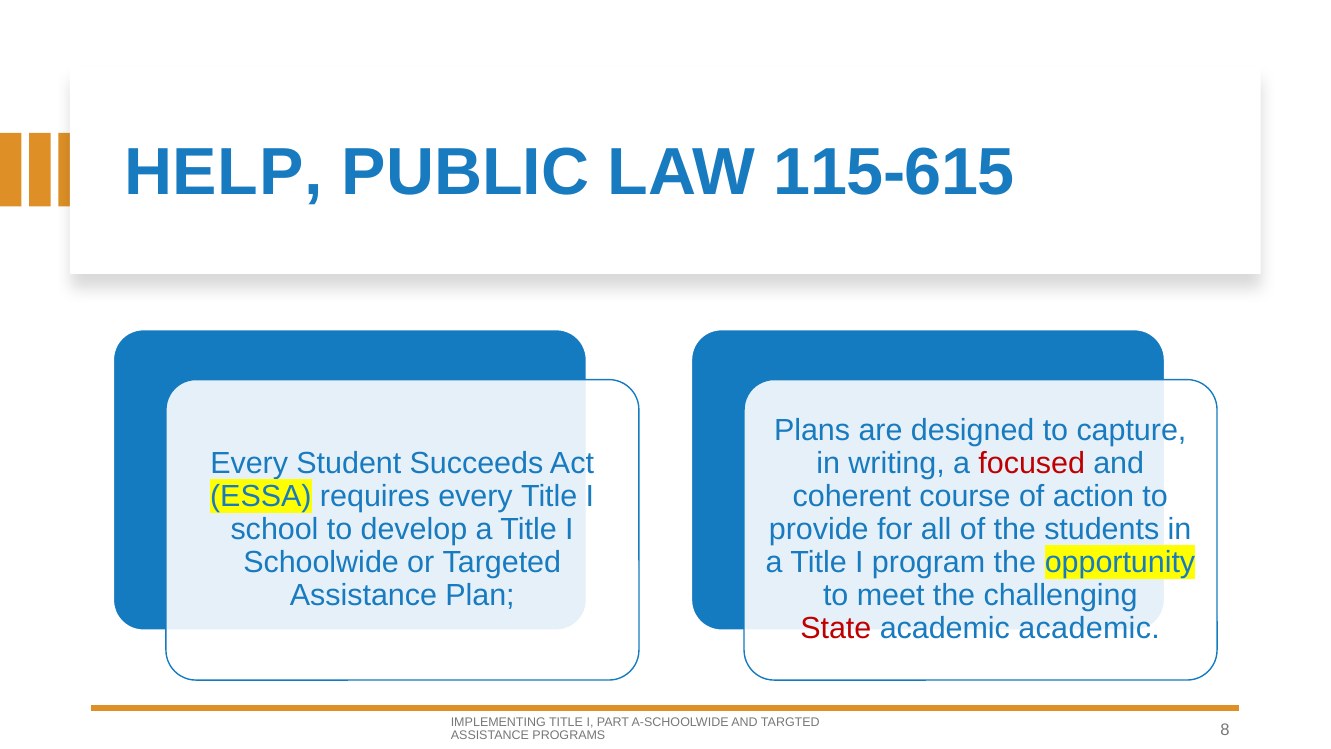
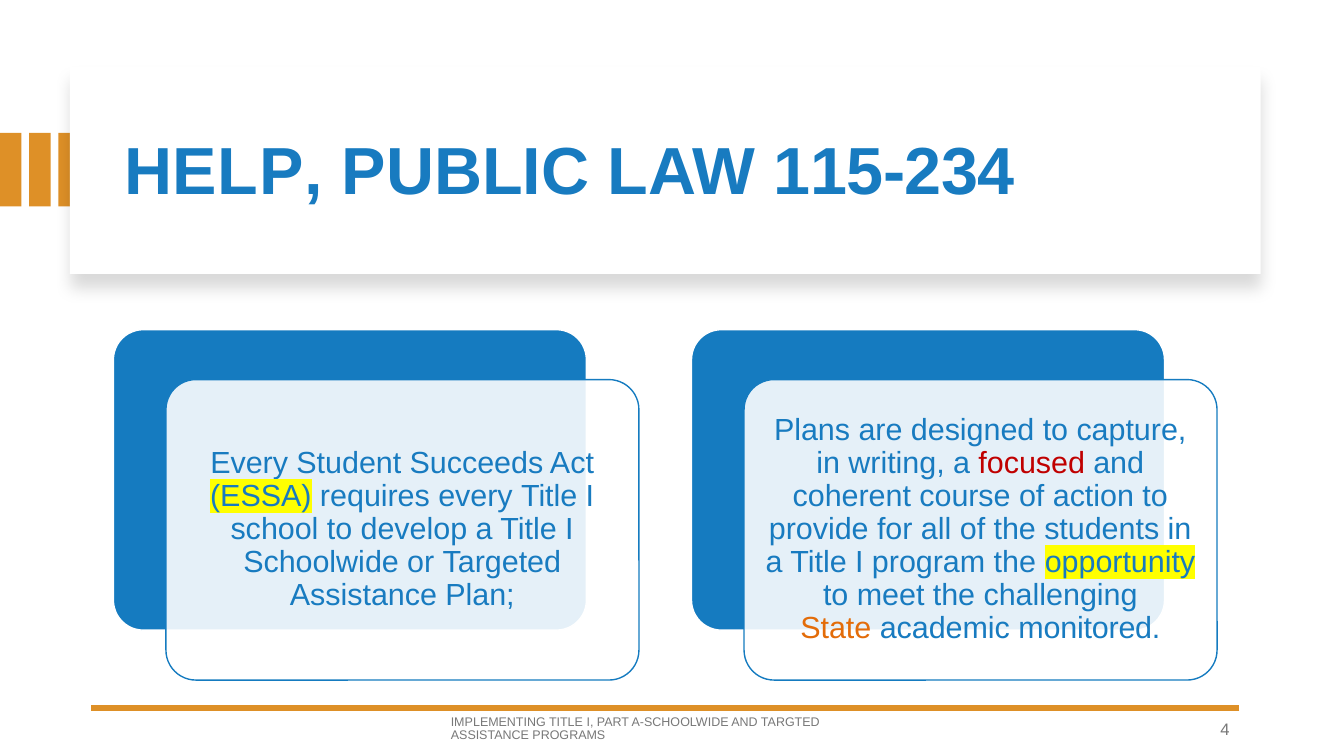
115-615: 115-615 -> 115-234 (894, 173)
State colour: red -> orange (836, 628)
academic academic: academic -> monitored (1089, 628)
8: 8 -> 4 (1225, 730)
